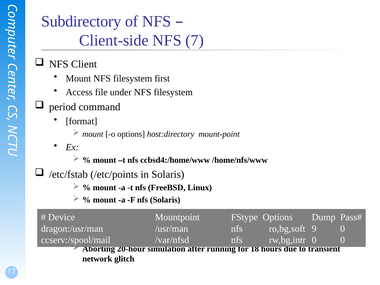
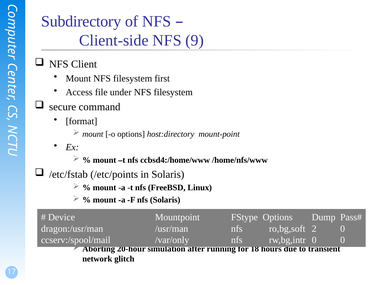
7: 7 -> 9 (195, 40)
period: period -> secure (63, 107)
9: 9 -> 2 (314, 229)
/var/nfsd: /var/nfsd -> /var/only (172, 240)
